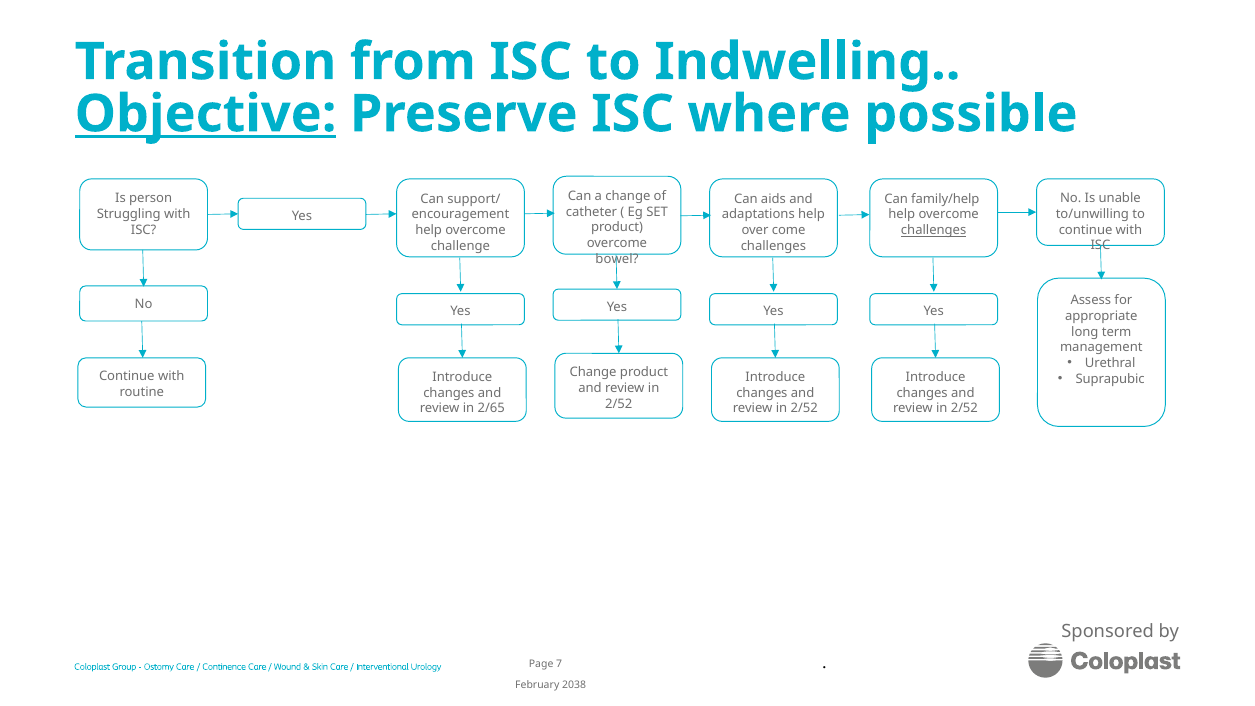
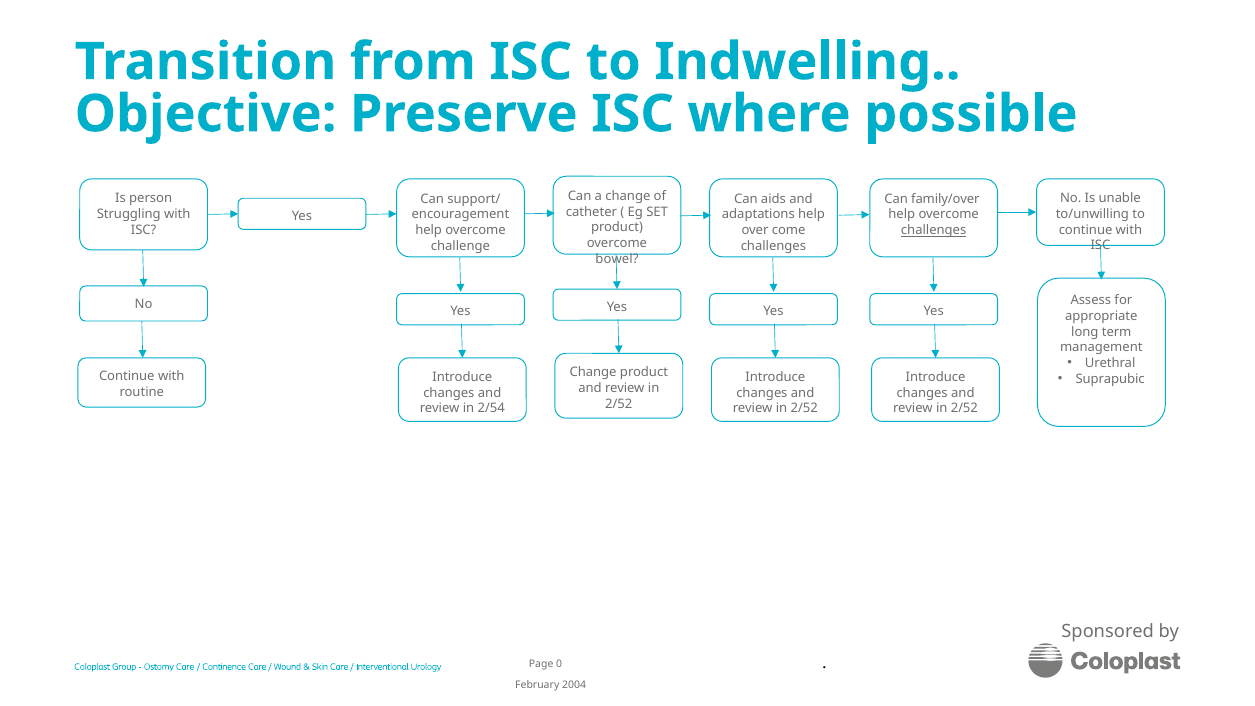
Objective underline: present -> none (206, 114)
family/help: family/help -> family/over (945, 199)
2/65: 2/65 -> 2/54 (491, 408)
7: 7 -> 0 (559, 664)
2038: 2038 -> 2004 (574, 685)
